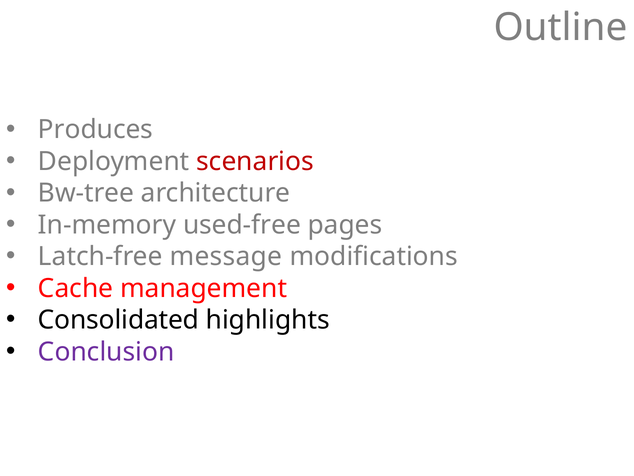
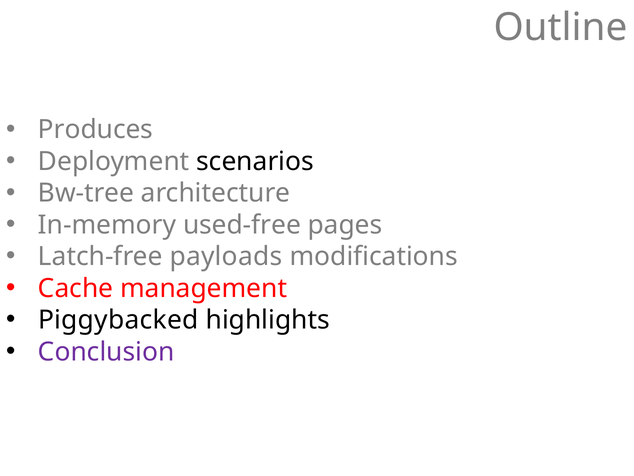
scenarios colour: red -> black (255, 161)
message: message -> payloads (226, 256)
Consolidated: Consolidated -> Piggybacked (118, 320)
